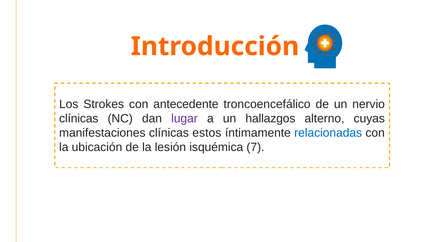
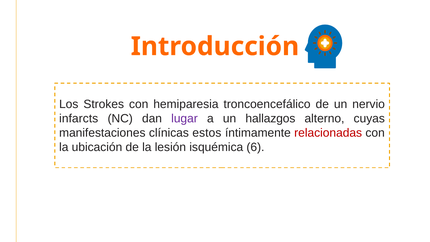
antecedente: antecedente -> hemiparesia (186, 104)
clínicas: clínicas -> infarcts (79, 118)
relacionadas colour: blue -> red (328, 133)
7: 7 -> 6 (255, 147)
